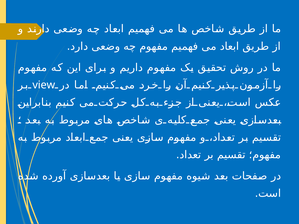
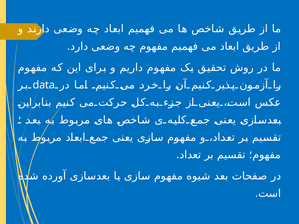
view: view -> data (44, 85)
